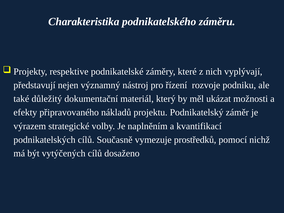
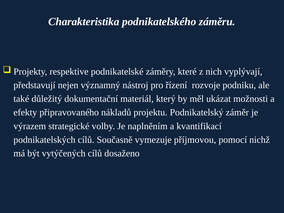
prostředků: prostředků -> příjmovou (195, 140)
